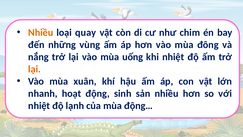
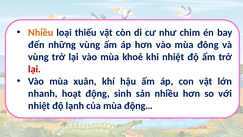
quay: quay -> thiếu (86, 33)
nắng: nắng -> vùng (38, 57)
uống: uống -> khoẻ (133, 57)
lại colour: orange -> red (35, 69)
